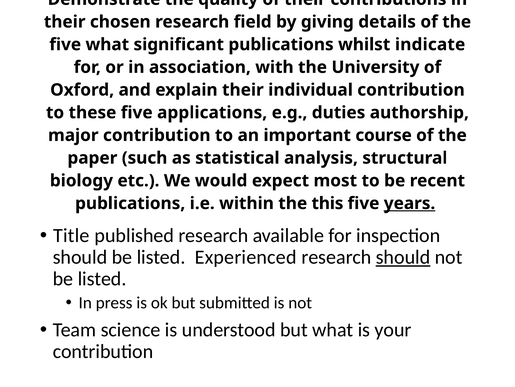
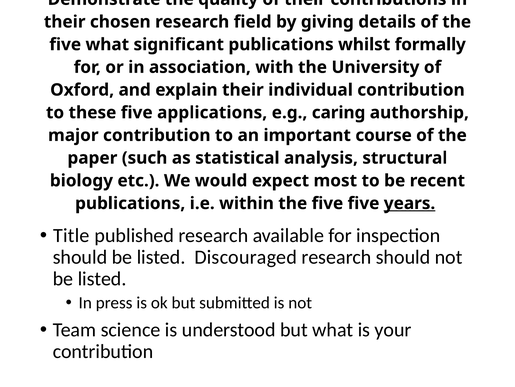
indicate: indicate -> formally (430, 44)
duties: duties -> caring (339, 112)
within the this: this -> five (327, 203)
Experienced: Experienced -> Discouraged (246, 257)
should underline: present -> none (403, 257)
